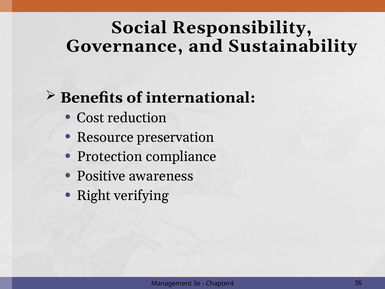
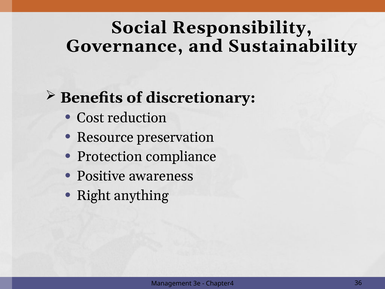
international: international -> discretionary (201, 98)
verifying: verifying -> anything (141, 195)
